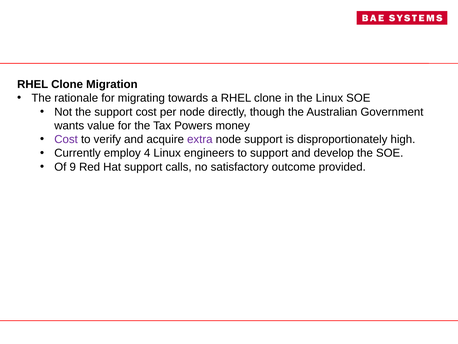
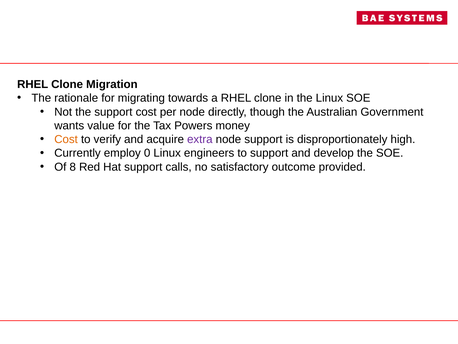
Cost colour: purple -> orange (66, 139)
4: 4 -> 0 (147, 153)
9: 9 -> 8 (73, 167)
